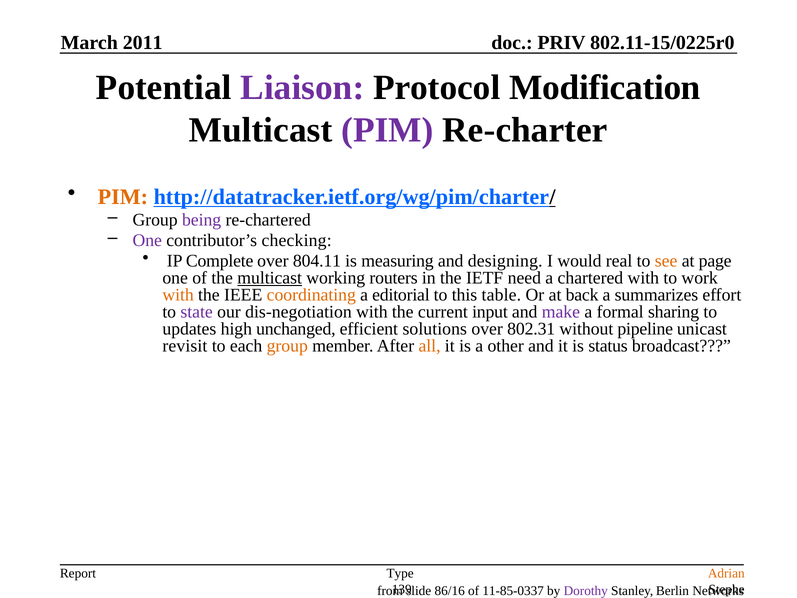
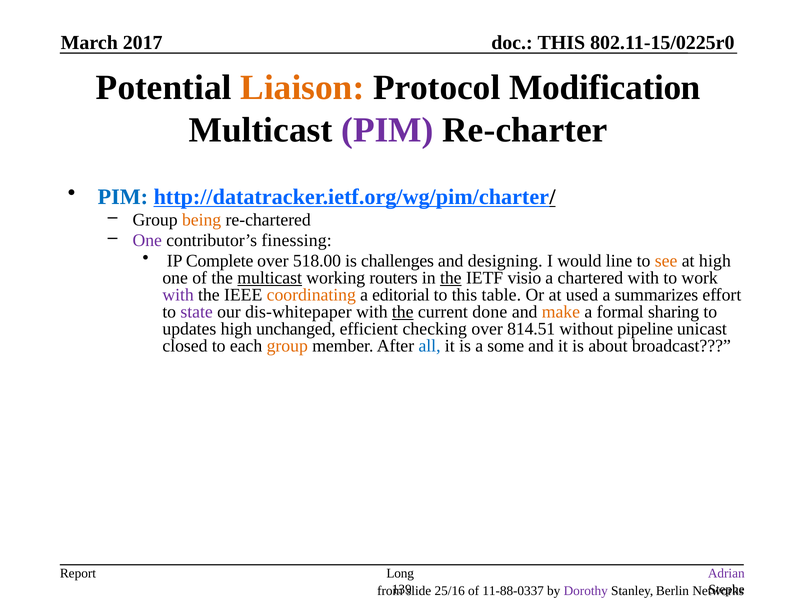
2011: 2011 -> 2017 (143, 43)
PRIV: PRIV -> THIS (561, 43)
Liaison colour: purple -> orange (302, 87)
PIM colour: orange -> blue (123, 197)
being colour: purple -> orange (202, 220)
checking: checking -> finessing (297, 240)
804.11: 804.11 -> 518.00 (317, 261)
measuring: measuring -> challenges (398, 261)
real: real -> line (619, 261)
at page: page -> high (715, 261)
the underline: none -> present (451, 278)
need: need -> visio (524, 278)
with colour: orange -> purple (178, 295)
back: back -> used (582, 295)
dis-negotiation: dis-negotiation -> dis-whitepaper (298, 312)
the underline: none -> present (403, 312)
input: input -> done (490, 312)
make colour: purple -> orange (561, 312)
solutions: solutions -> checking (435, 329)
802.31: 802.31 -> 814.51 (531, 329)
revisit: revisit -> closed (185, 346)
all colour: orange -> blue (430, 346)
other: other -> some (506, 346)
status: status -> about (608, 346)
Adrian colour: orange -> purple (726, 573)
Type: Type -> Long (400, 573)
86/16: 86/16 -> 25/16 (450, 591)
11-85-0337: 11-85-0337 -> 11-88-0337 (513, 591)
